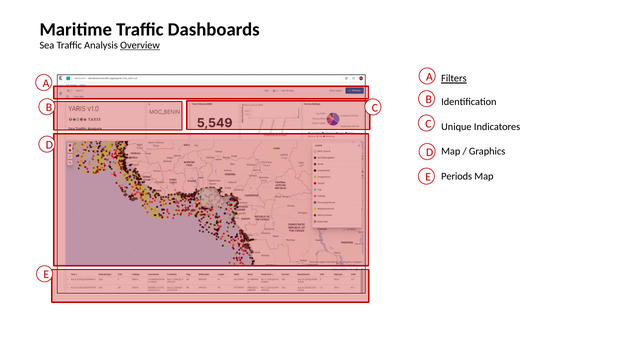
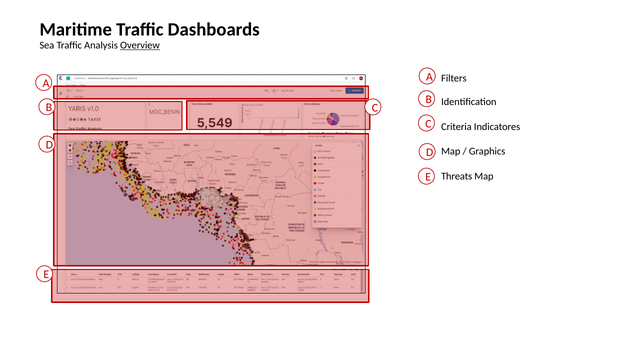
Filters underline: present -> none (454, 78)
Unique: Unique -> Criteria (456, 127)
Periods: Periods -> Threats (457, 176)
